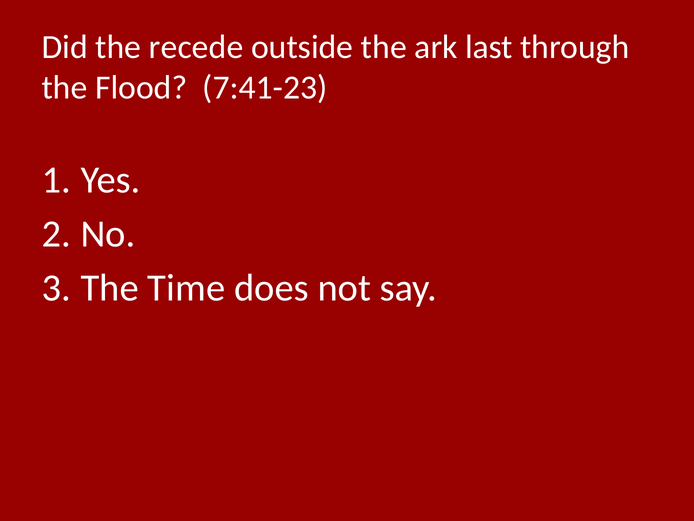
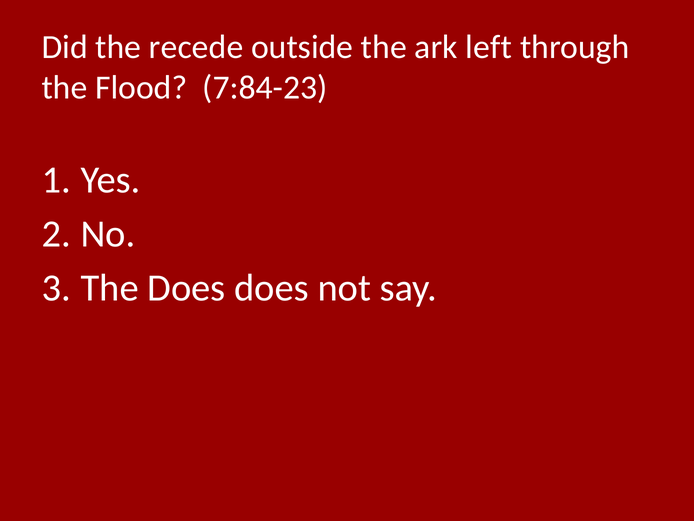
last: last -> left (489, 47)
7:41-23: 7:41-23 -> 7:84-23 (265, 87)
The Time: Time -> Does (187, 288)
